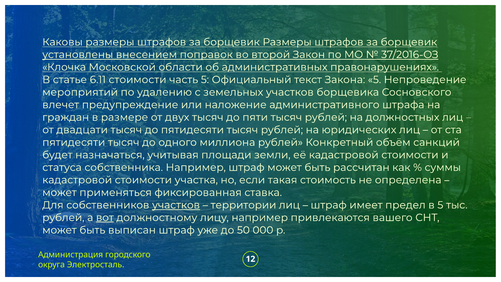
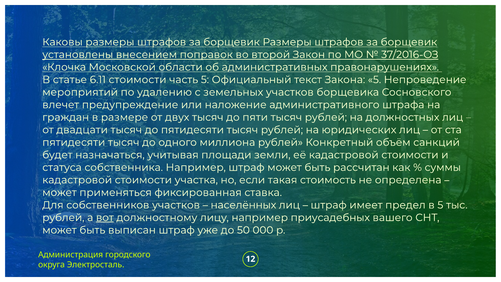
участков underline: present -> none (176, 205)
территории: территории -> населённых (243, 205)
привлекаются: привлекаются -> приусадебных (330, 217)
